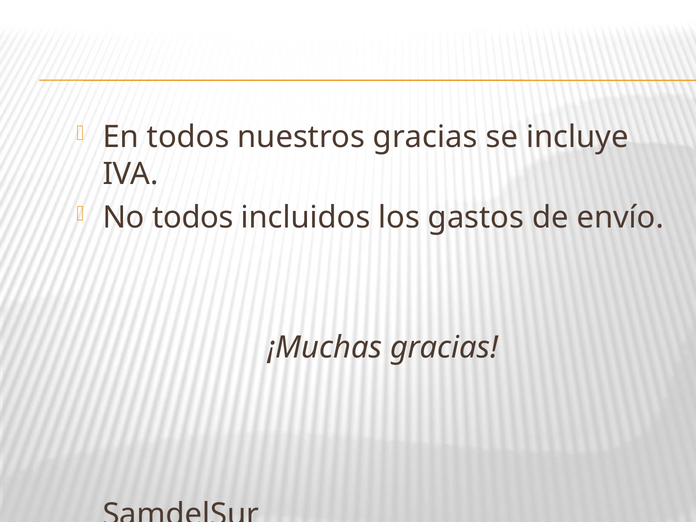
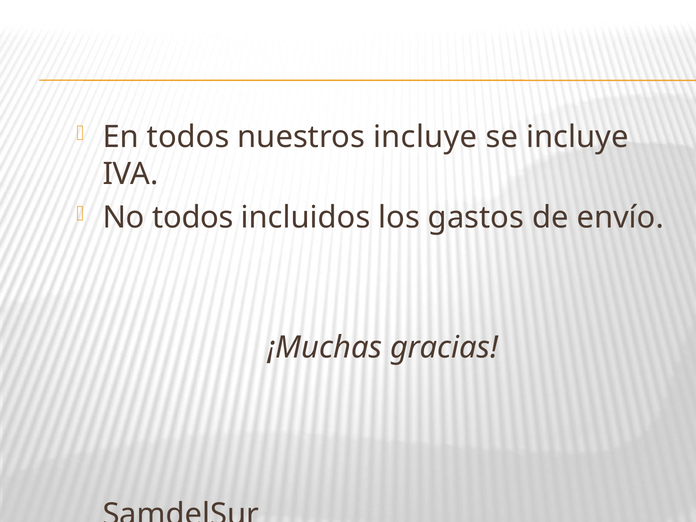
nuestros gracias: gracias -> incluye (425, 137)
